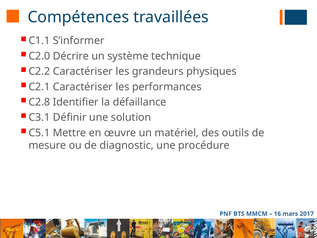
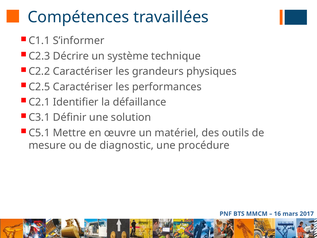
C2.0: C2.0 -> C2.3 (39, 56)
C2.1: C2.1 -> C2.5 (39, 87)
C2.8: C2.8 -> C2.1 (39, 102)
